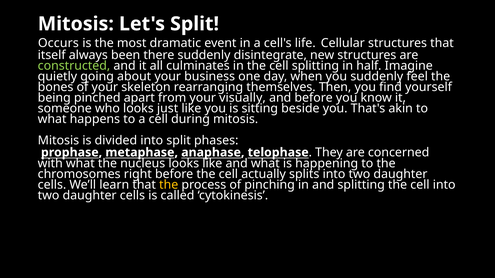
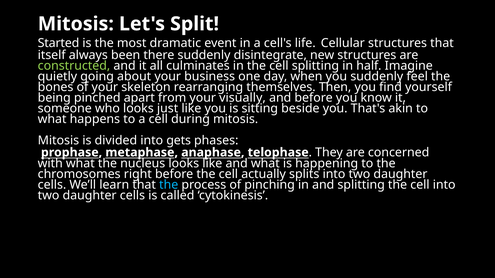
Occurs: Occurs -> Started (58, 43)
into split: split -> gets (179, 141)
the colour: yellow -> light blue (169, 185)
